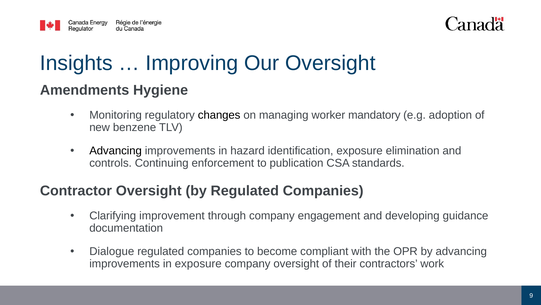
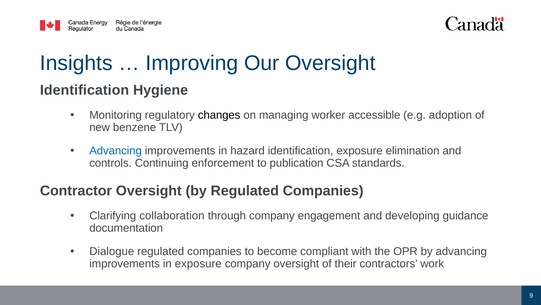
Amendments: Amendments -> Identification (85, 90)
mandatory: mandatory -> accessible (374, 115)
Advancing colour: black -> blue (116, 150)
improvement: improvement -> collaboration (172, 215)
